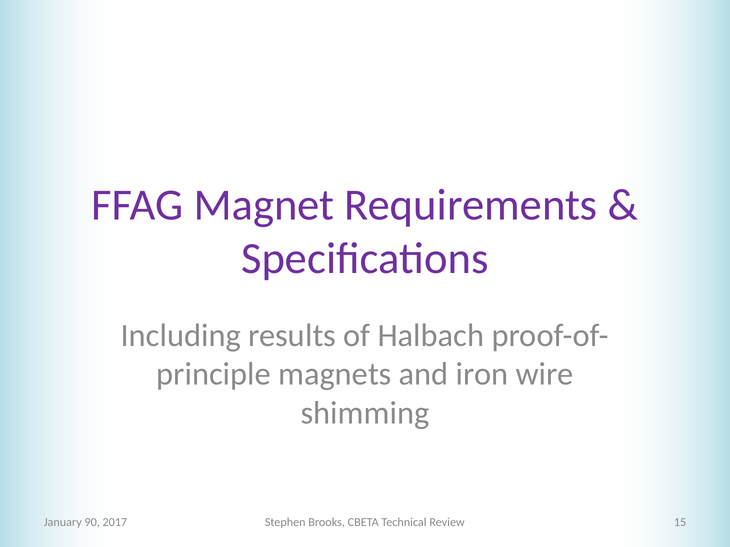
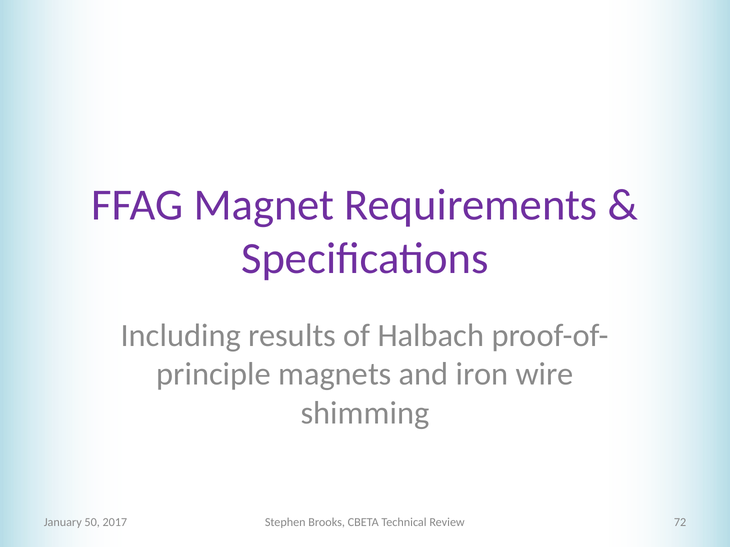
90: 90 -> 50 (92, 523)
15: 15 -> 72 (680, 523)
